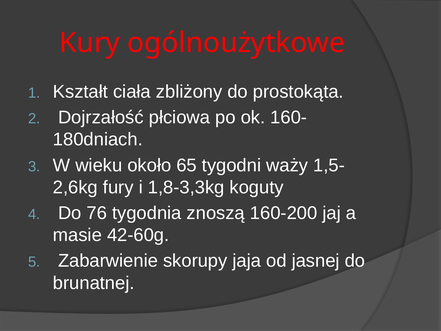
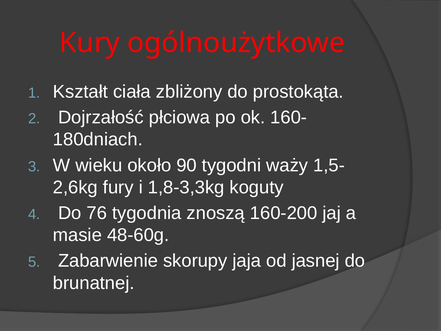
65: 65 -> 90 (187, 165)
42-60g: 42-60g -> 48-60g (138, 235)
